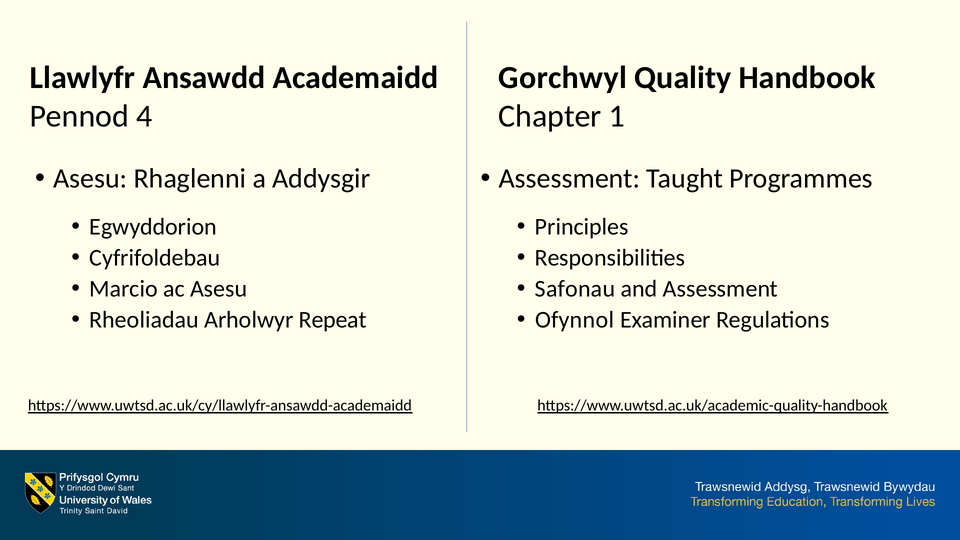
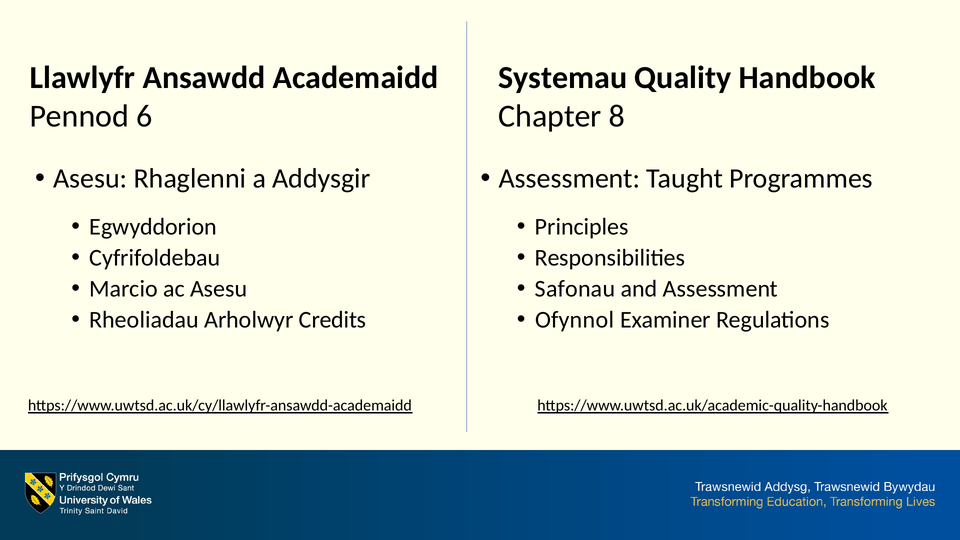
Gorchwyl: Gorchwyl -> Systemau (563, 78)
4: 4 -> 6 (144, 116)
1: 1 -> 8 (617, 116)
Repeat: Repeat -> Credits (333, 320)
